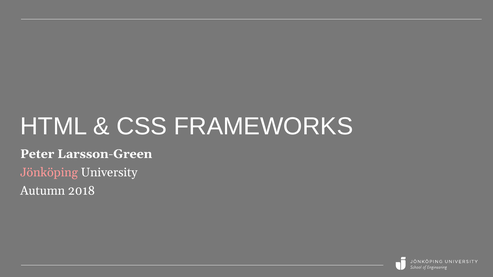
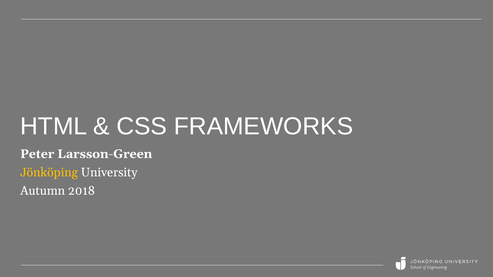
Jönköping colour: pink -> yellow (49, 173)
